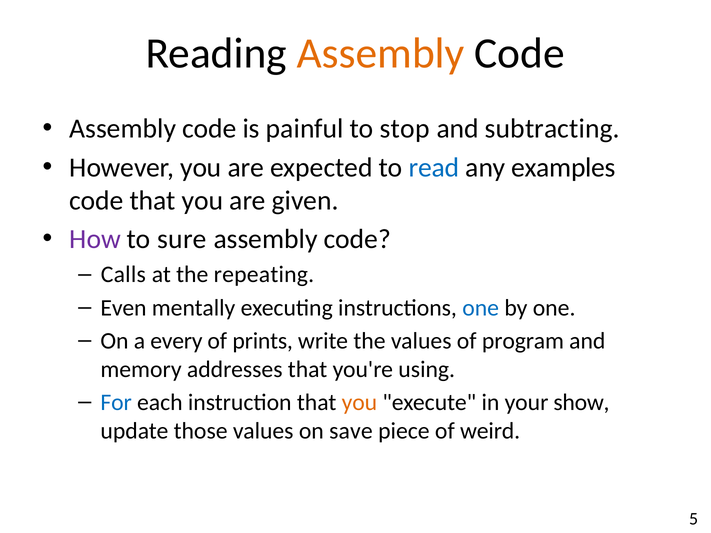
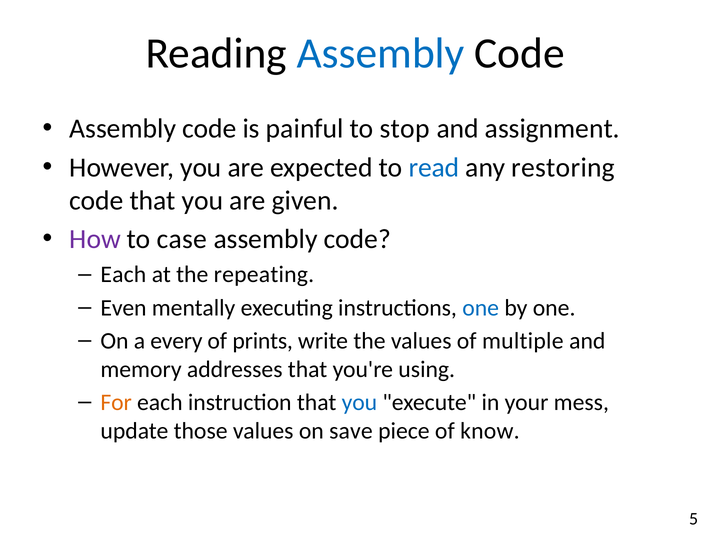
Assembly colour: orange -> blue (381, 53)
subtracting: subtracting -> assignment (552, 129)
examples: examples -> restoring (563, 167)
sure: sure -> case (182, 239)
Calls: Calls -> Each (123, 275)
program: program -> multiple (523, 341)
For colour: blue -> orange (116, 403)
you colour: orange -> blue (359, 403)
show: show -> mess (581, 403)
weird: weird -> know (490, 431)
